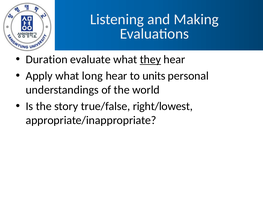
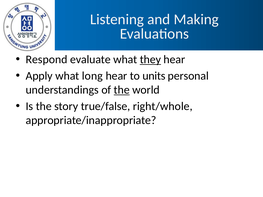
Duration: Duration -> Respond (47, 60)
the underline: none -> present (122, 90)
right/lowest: right/lowest -> right/whole (163, 106)
